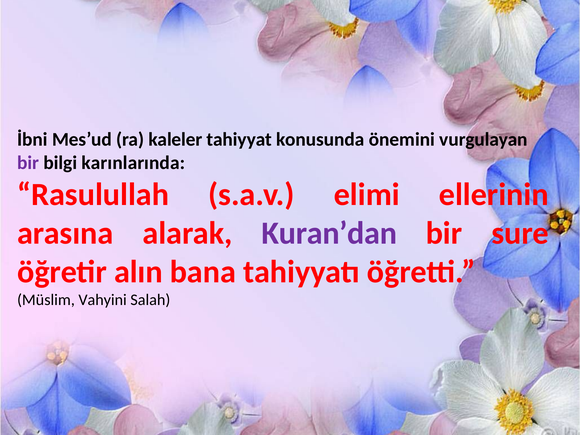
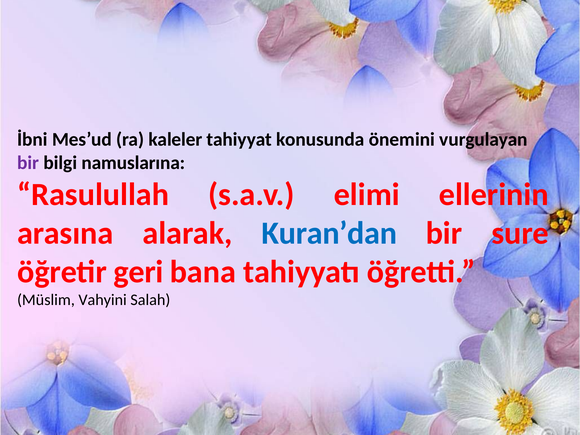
karınlarında: karınlarında -> namuslarına (133, 163)
Kuran’dan colour: purple -> blue (329, 233)
alın: alın -> geri (139, 272)
